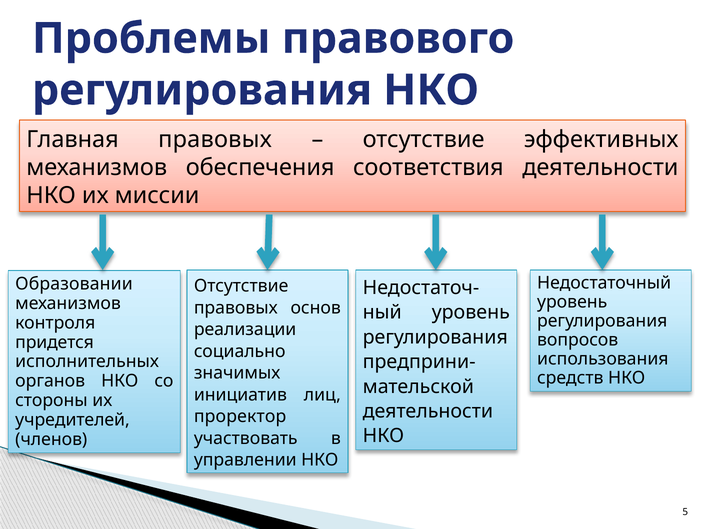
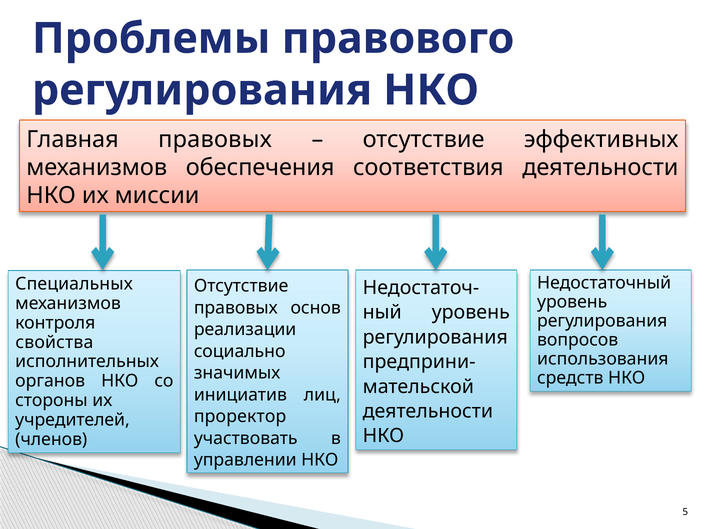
Образовании: Образовании -> Специальных (74, 284)
придется: придется -> свойства (54, 342)
